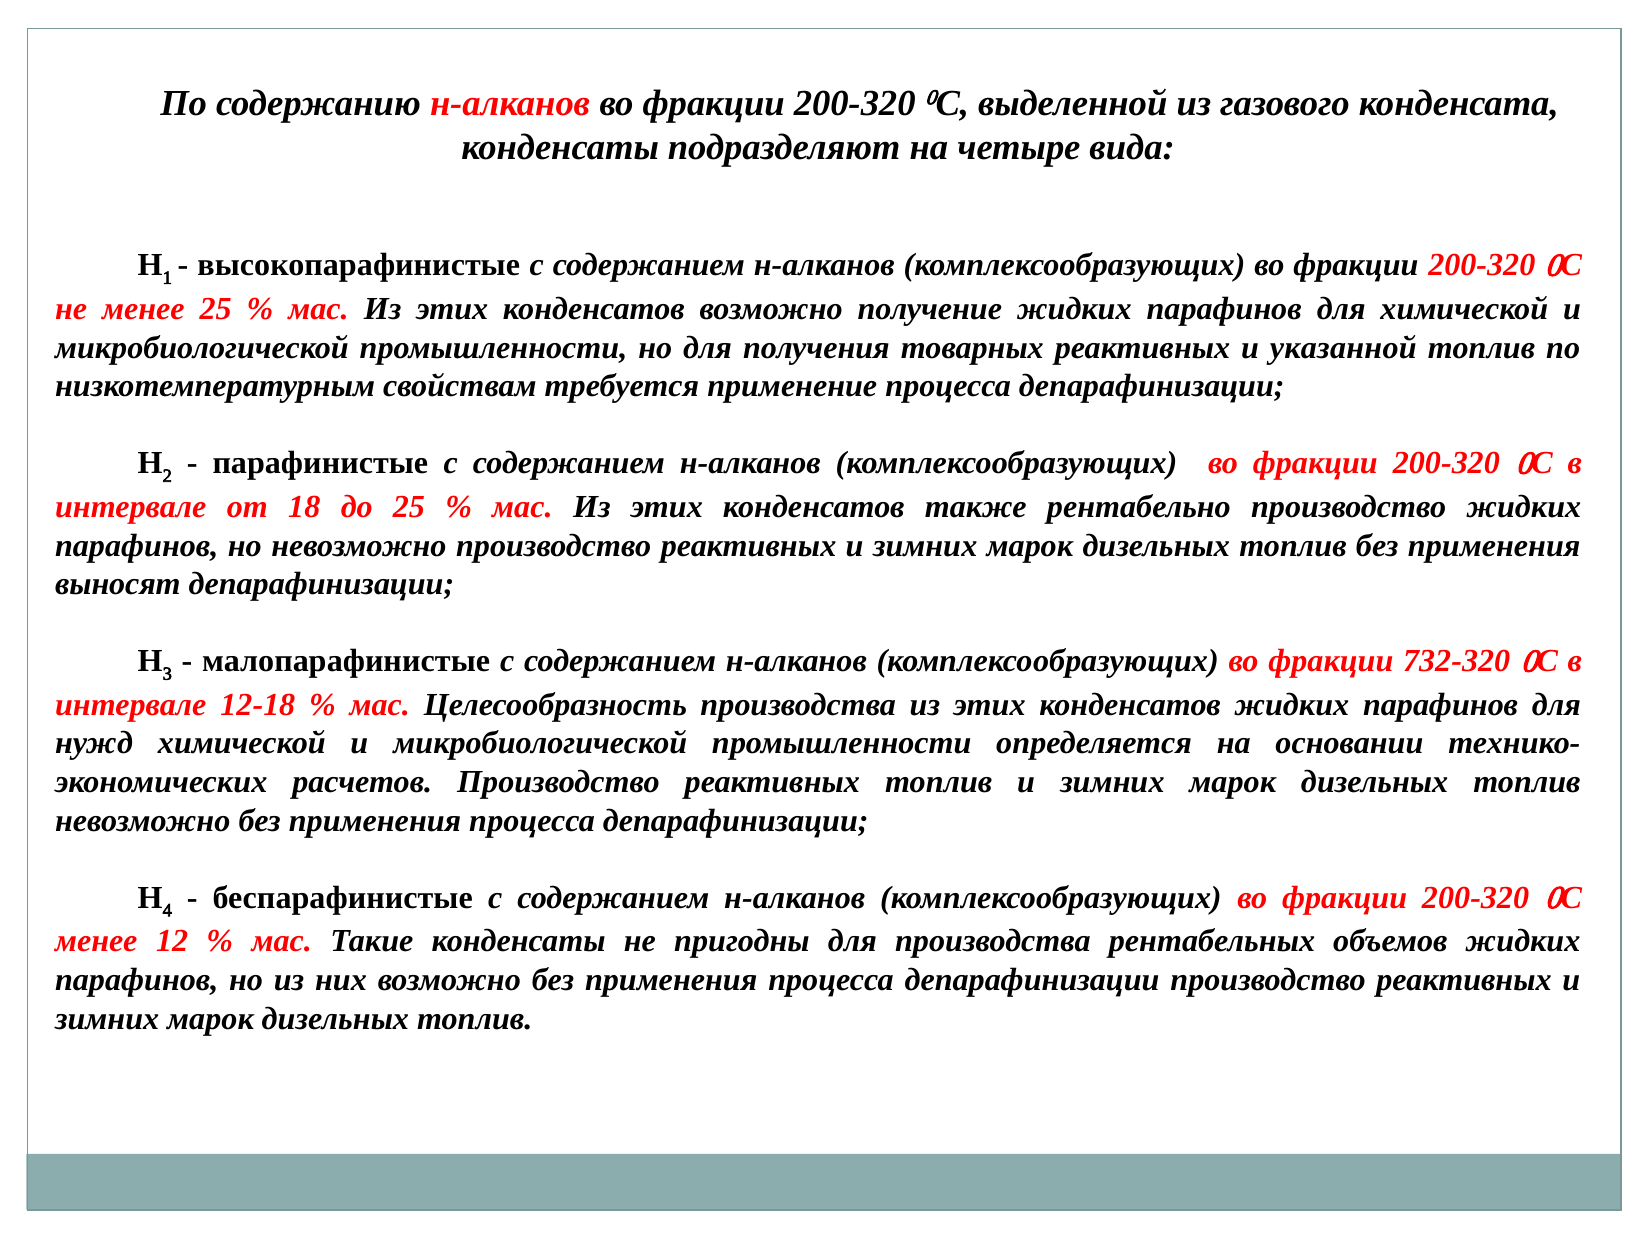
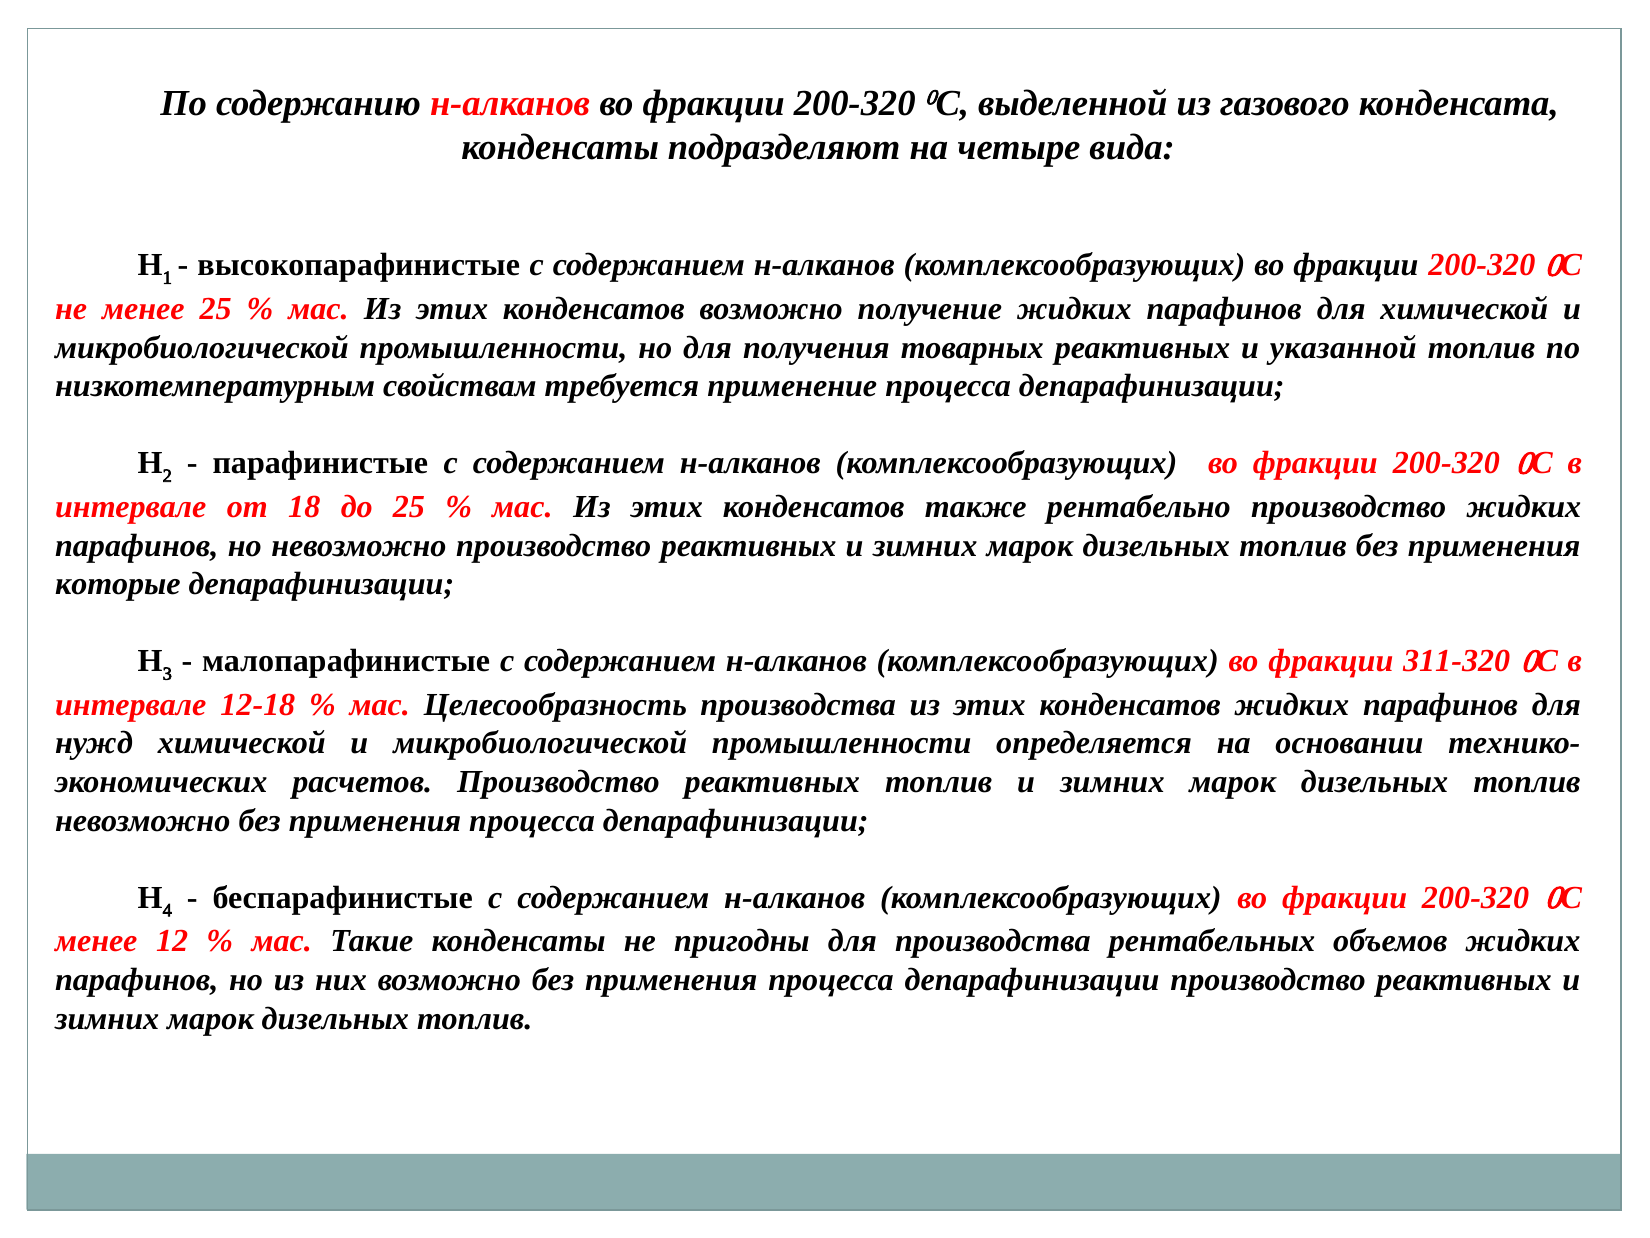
выносят: выносят -> которые (118, 584)
732-320: 732-320 -> 311-320 (1457, 661)
